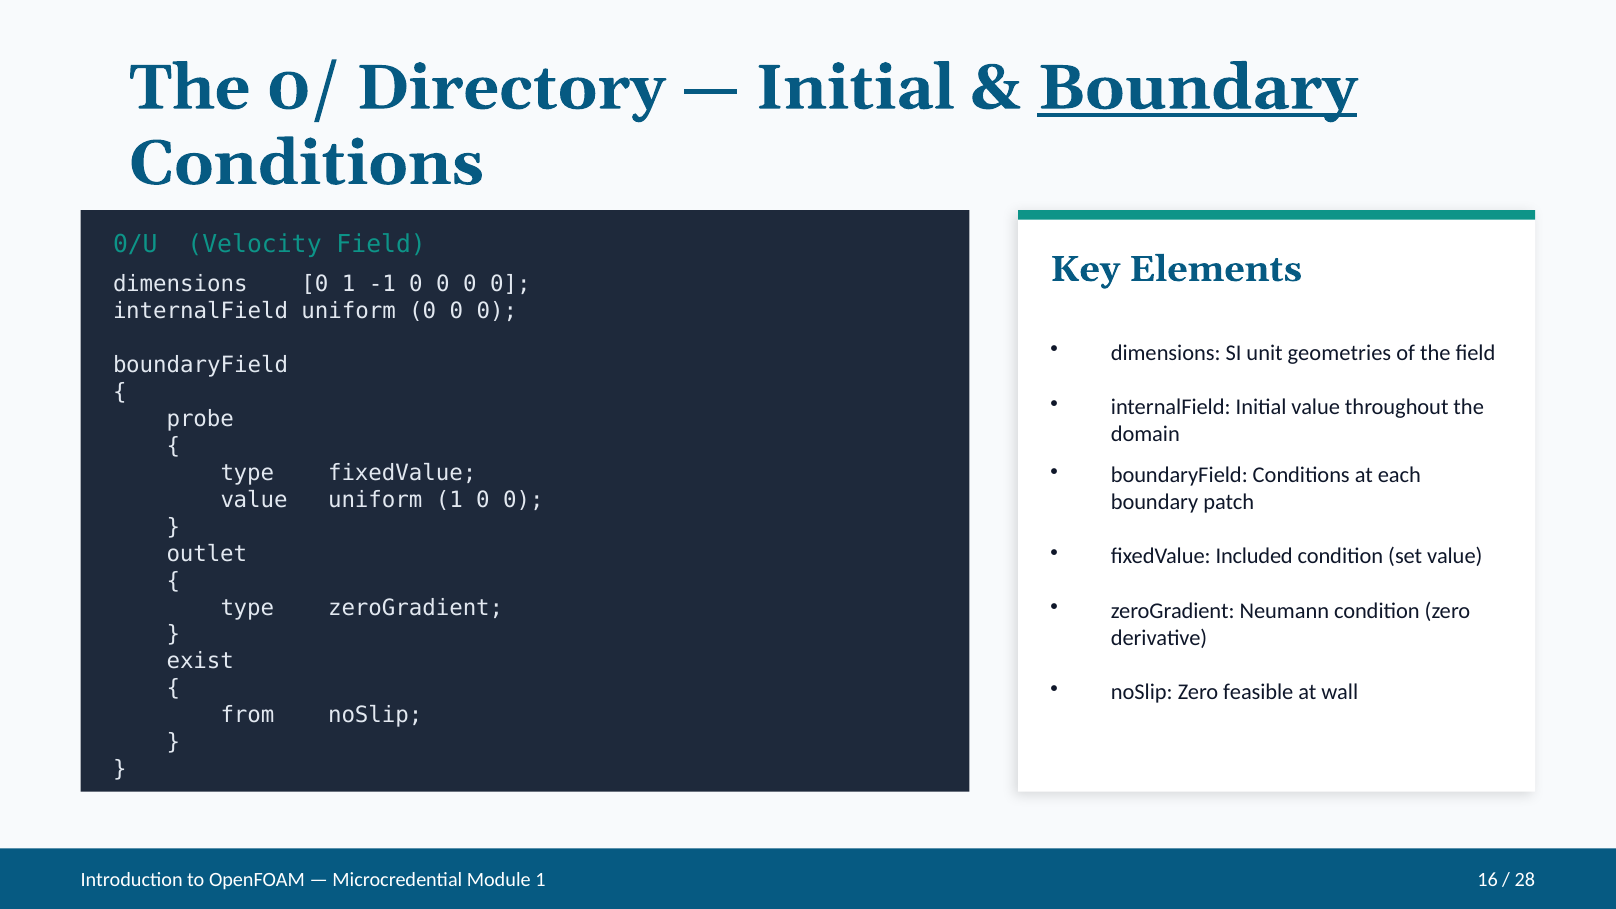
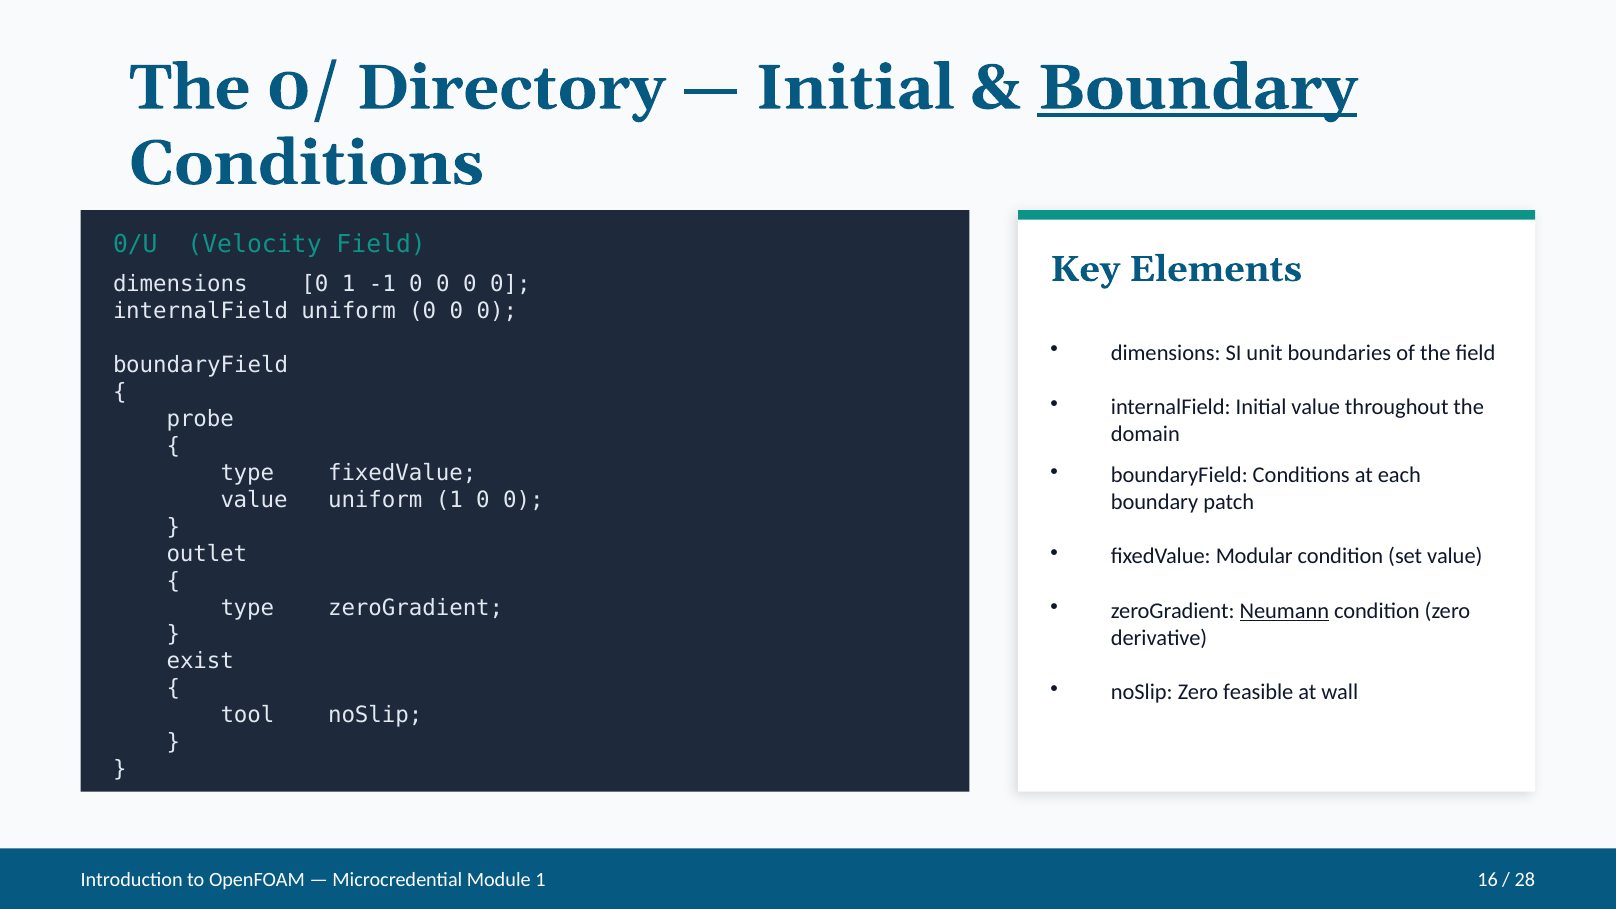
geometries: geometries -> boundaries (1339, 353)
Included: Included -> Modular (1254, 557)
Neumann underline: none -> present (1284, 611)
from: from -> tool (247, 716)
